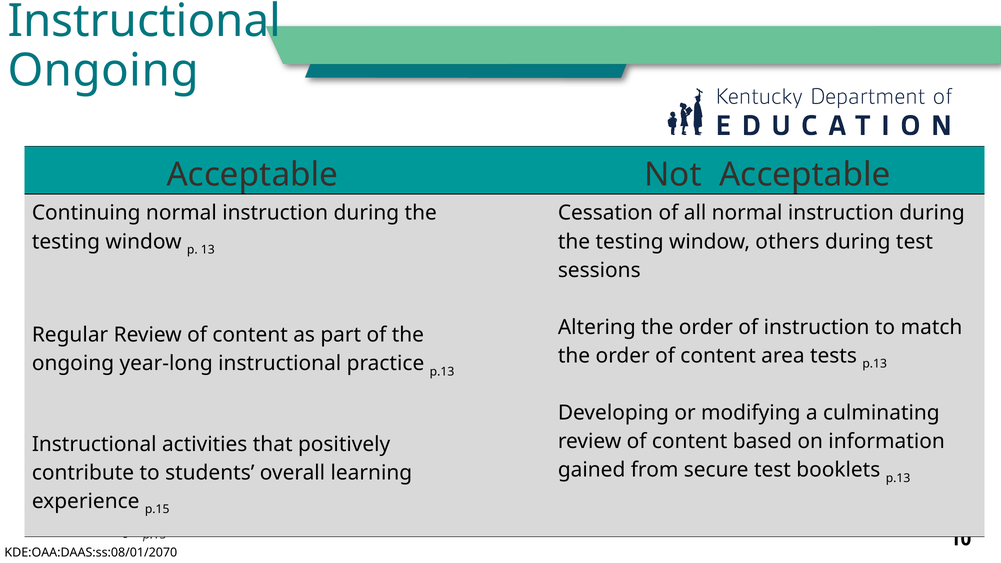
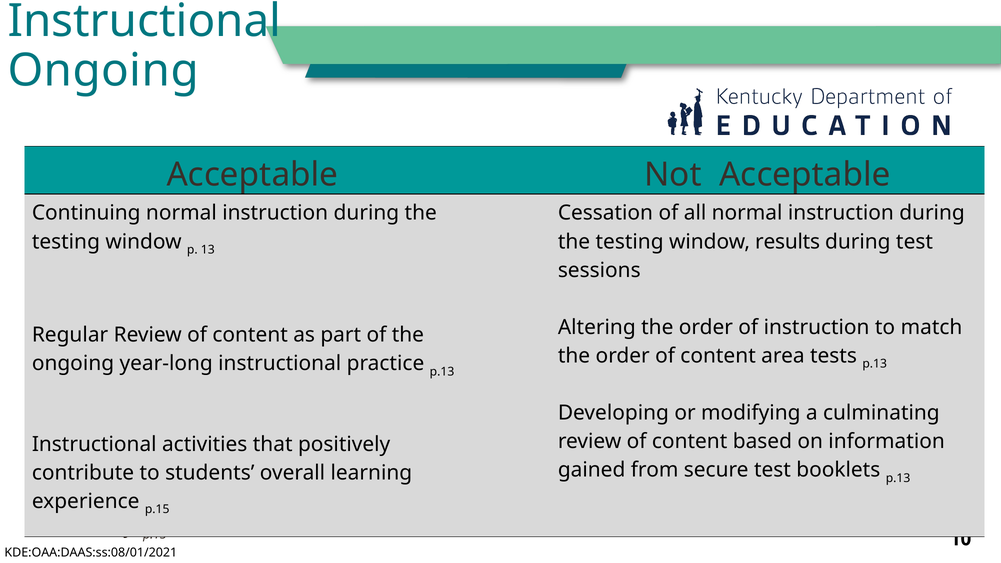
others: others -> results (788, 242)
KDE:OAA:DAAS:ss:08/01/2070: KDE:OAA:DAAS:ss:08/01/2070 -> KDE:OAA:DAAS:ss:08/01/2021 (91, 553)
